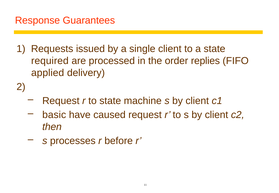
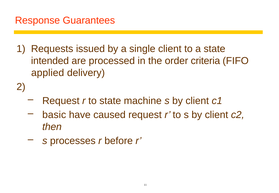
required: required -> intended (50, 61)
replies: replies -> criteria (205, 61)
